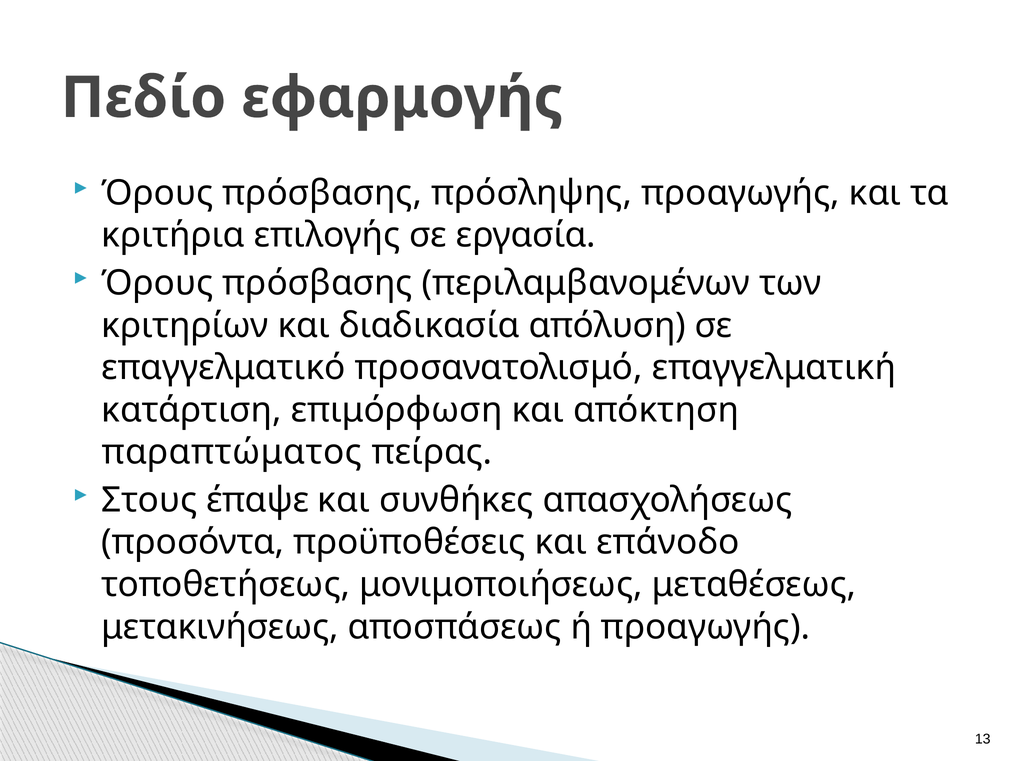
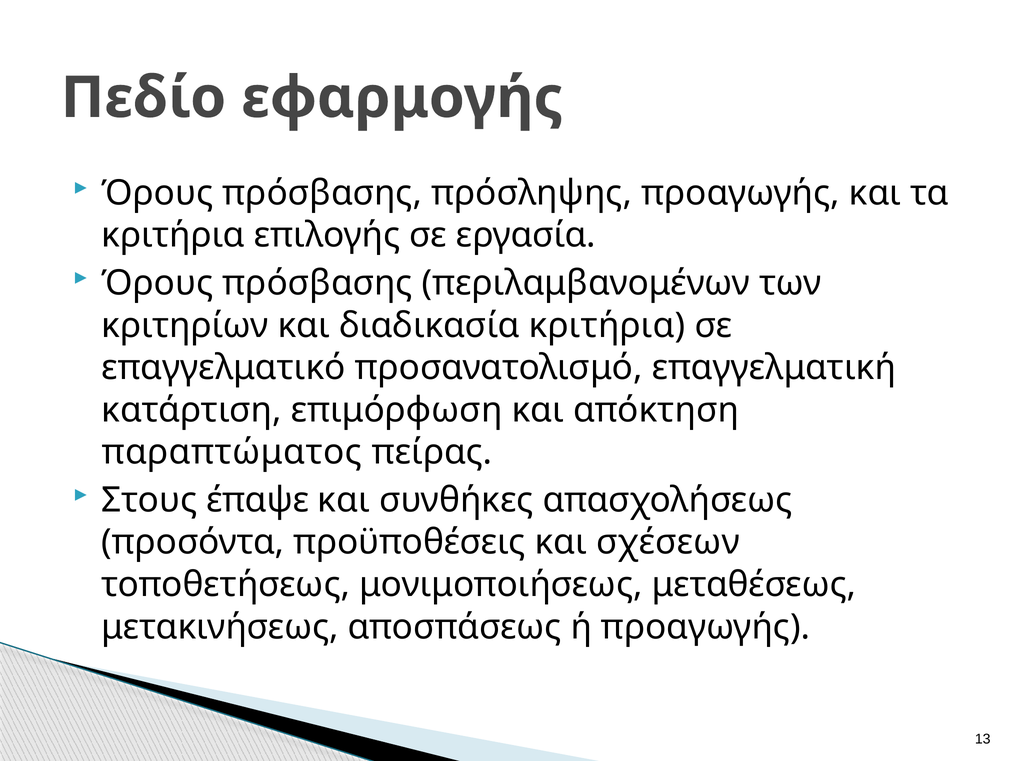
διαδικασία απόλυση: απόλυση -> κριτήρια (607, 326)
επάνοδο: επάνοδο -> σχέσεων (668, 543)
